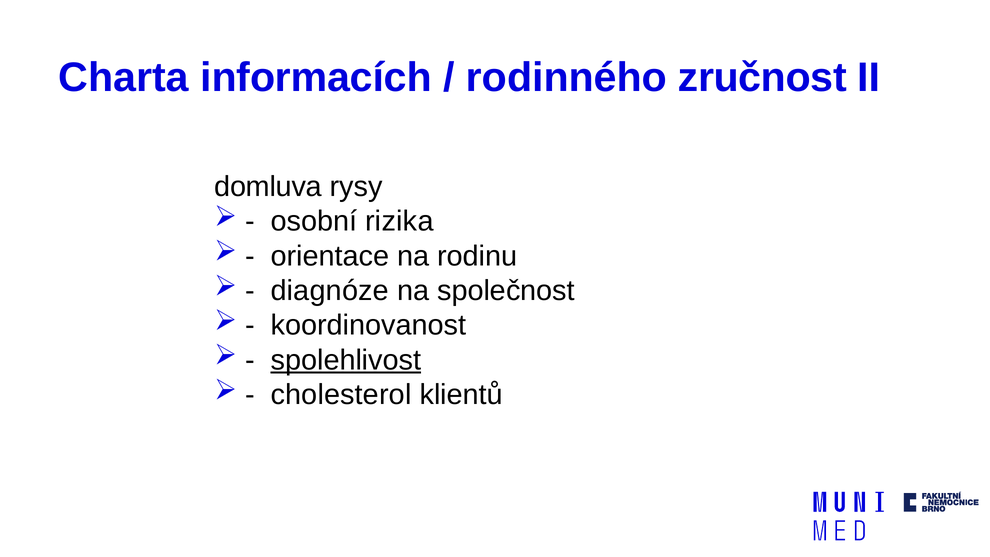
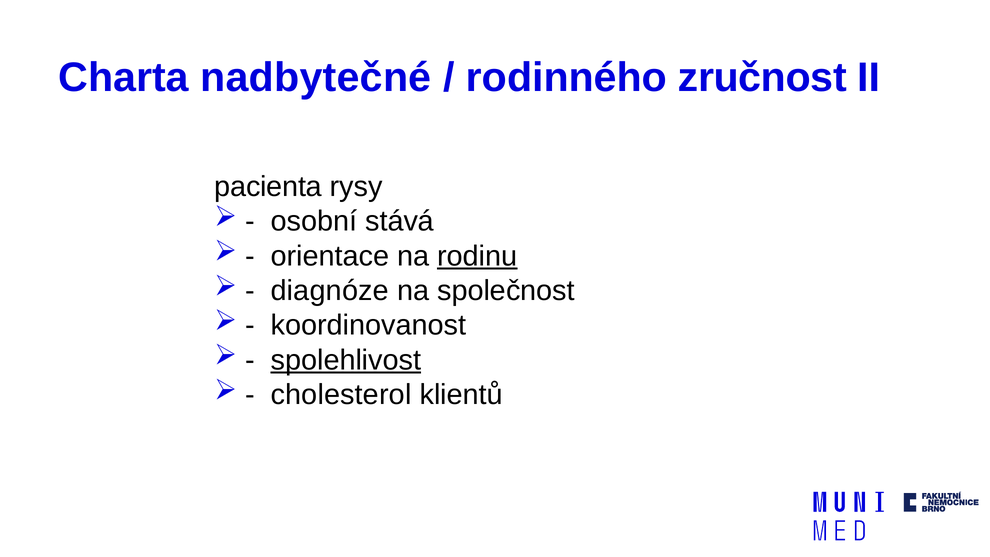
informacích: informacích -> nadbytečné (316, 78)
domluva: domluva -> pacienta (268, 187)
rizika: rizika -> stává (400, 221)
rodinu underline: none -> present (477, 256)
